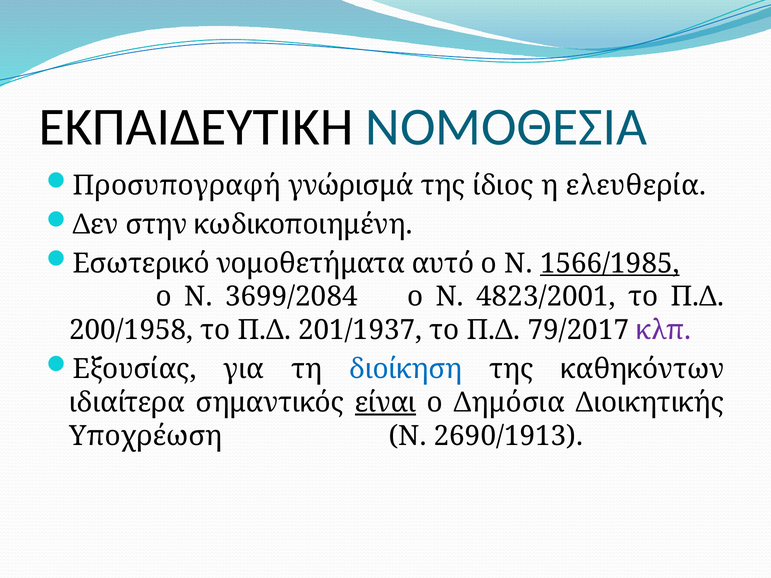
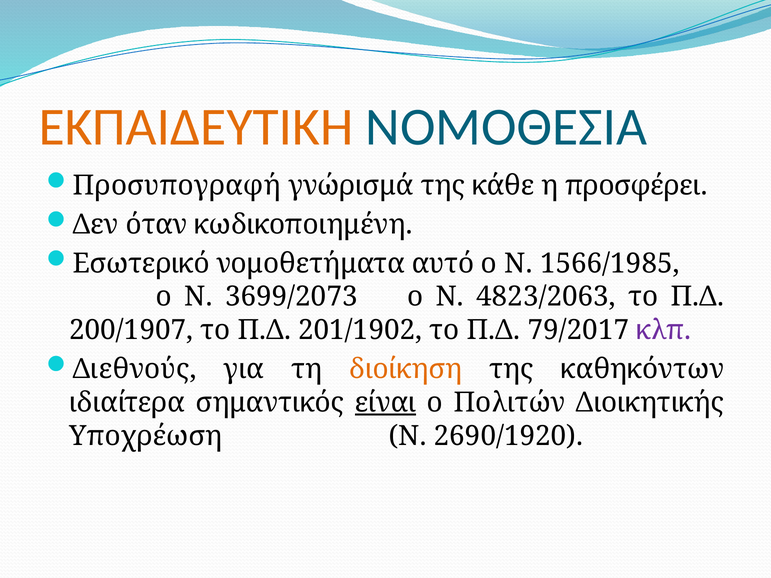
ΕΚΠΑΙΔΕΥΤΙΚΗ colour: black -> orange (196, 127)
ίδιος: ίδιος -> κάθε (503, 186)
ελευθερία: ελευθερία -> προσφέρει (636, 186)
στην: στην -> όταν (157, 225)
1566/1985 underline: present -> none (610, 264)
3699/2084: 3699/2084 -> 3699/2073 (291, 297)
4823/2001: 4823/2001 -> 4823/2063 (546, 297)
200/1958: 200/1958 -> 200/1907 (131, 330)
201/1937: 201/1937 -> 201/1902 (360, 330)
Εξουσίας: Εξουσίας -> Διεθνούς (135, 369)
διοίκηση colour: blue -> orange (406, 369)
Δημόσια: Δημόσια -> Πολιτών (510, 403)
2690/1913: 2690/1913 -> 2690/1920 (508, 436)
